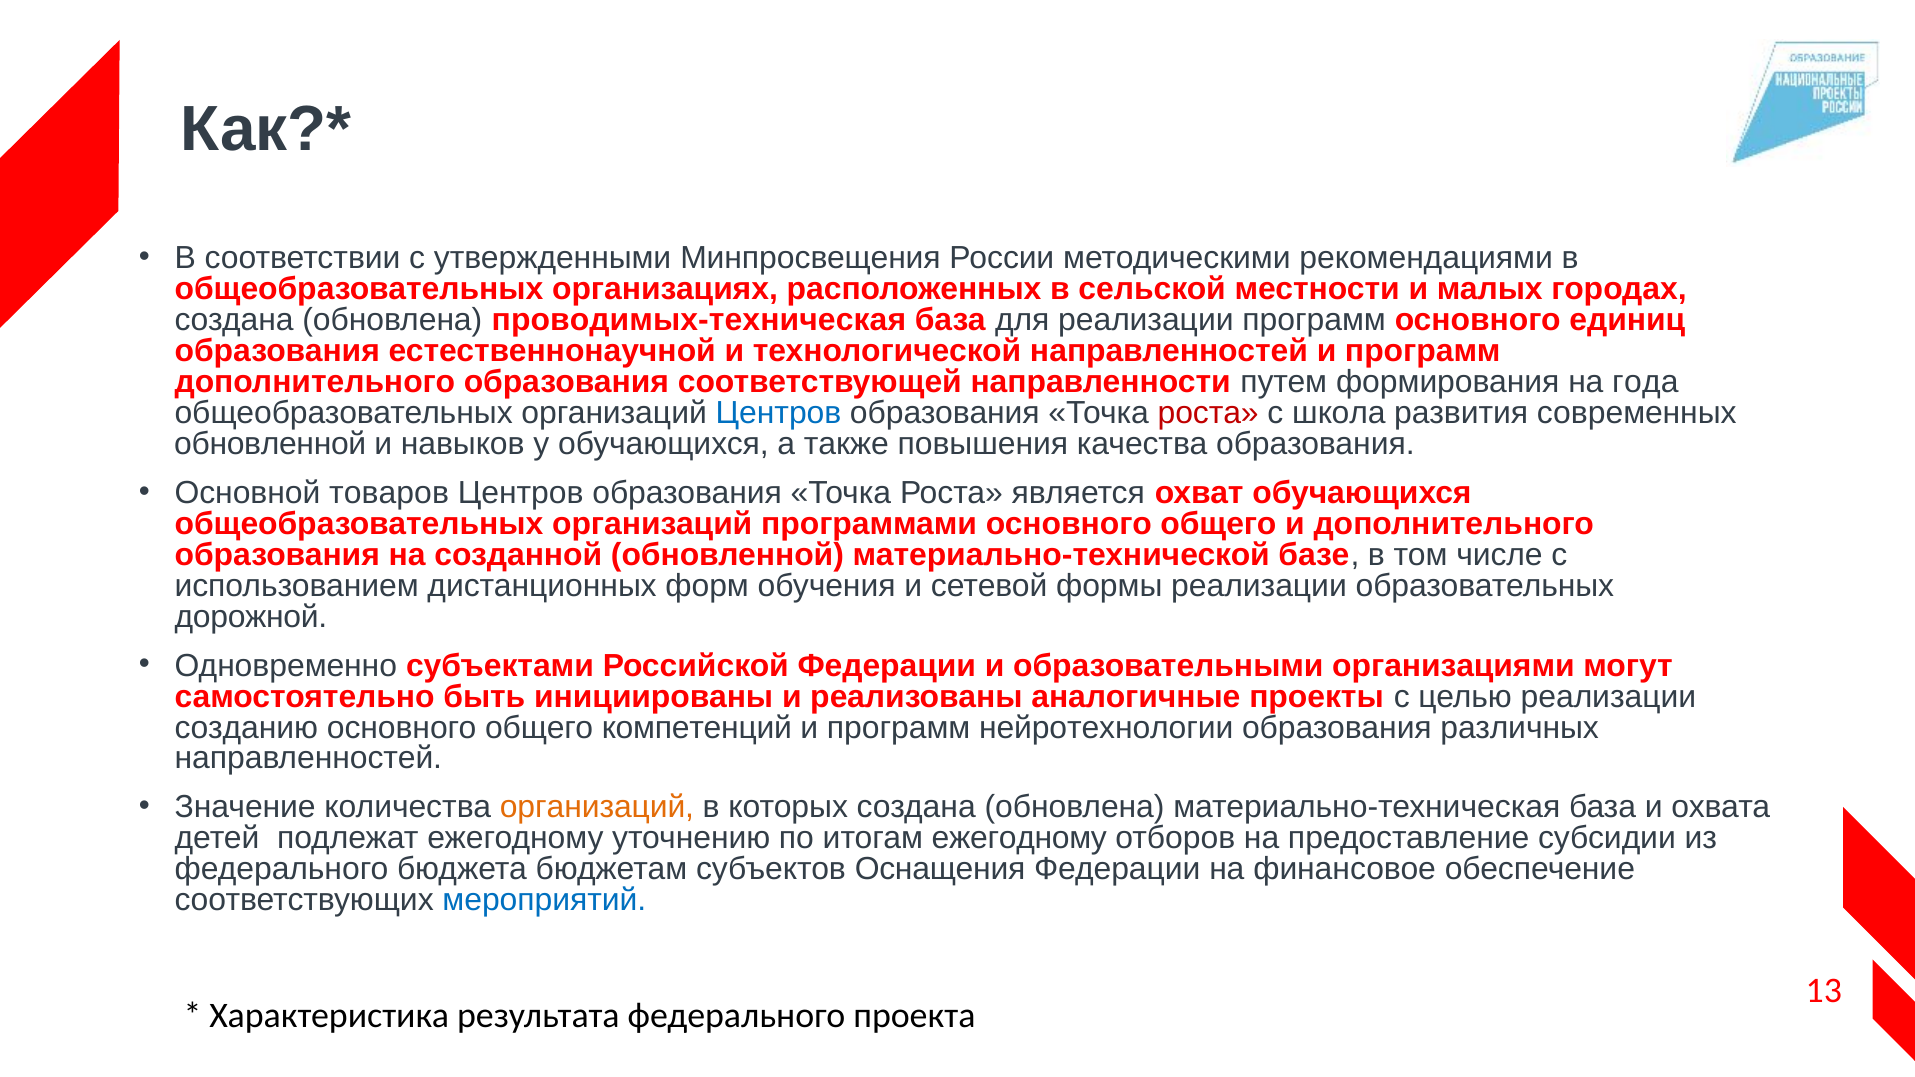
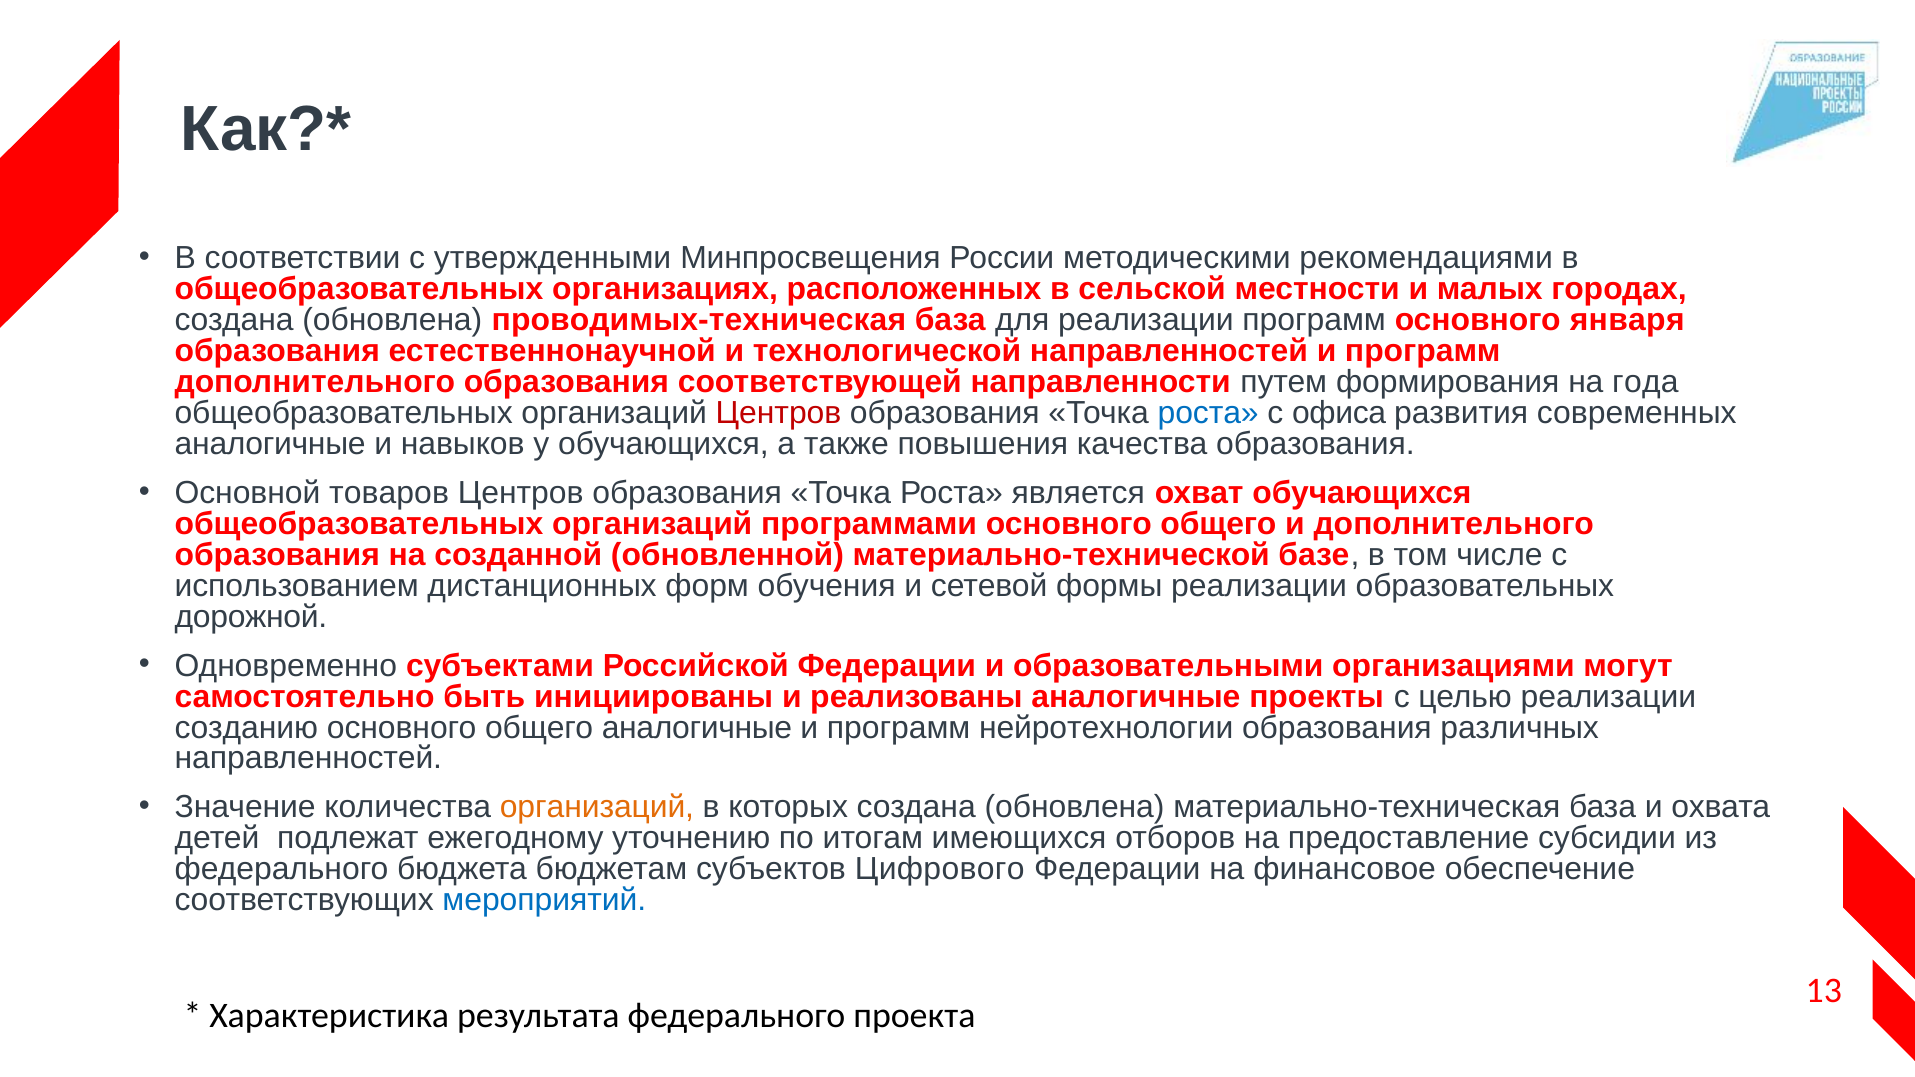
единиц: единиц -> января (1627, 320)
Центров colour: blue -> red (778, 413)
роста colour: red -> blue (1208, 413)
школа: школа -> офиса (1339, 413)
обновленной: обновленной -> аналогичные (270, 444)
общего компетенций: компетенций -> аналогичные (697, 728)
итогам ежегодному: ежегодному -> имеющихся (1019, 838)
Оснащения: Оснащения -> Цифрового (940, 869)
